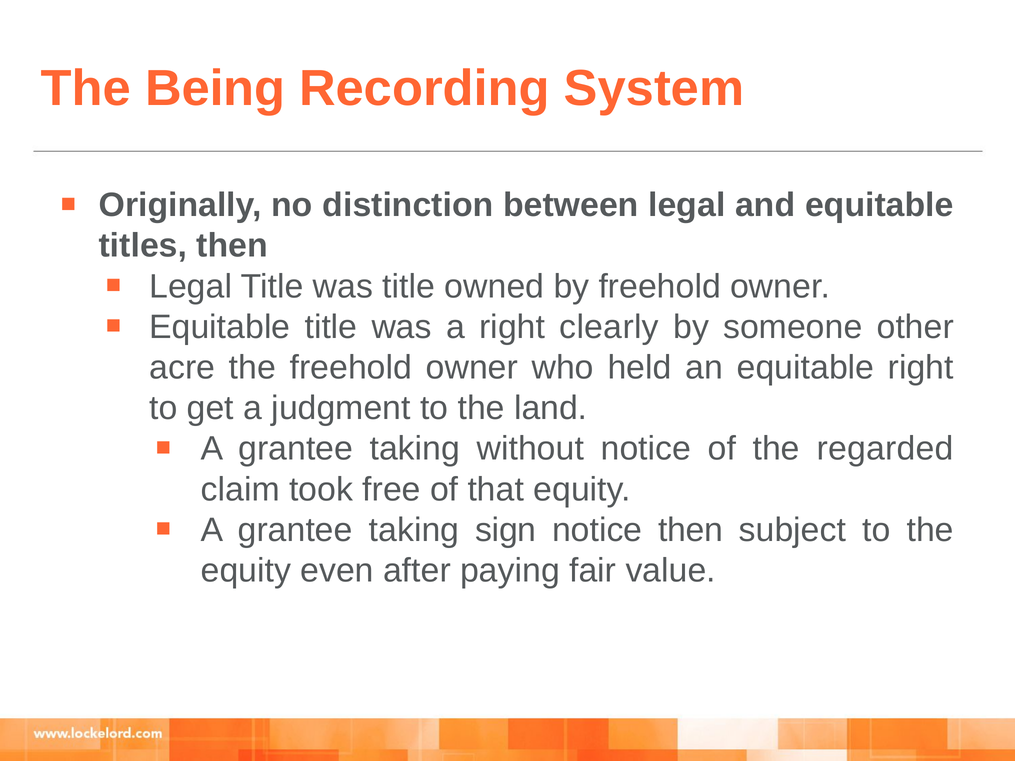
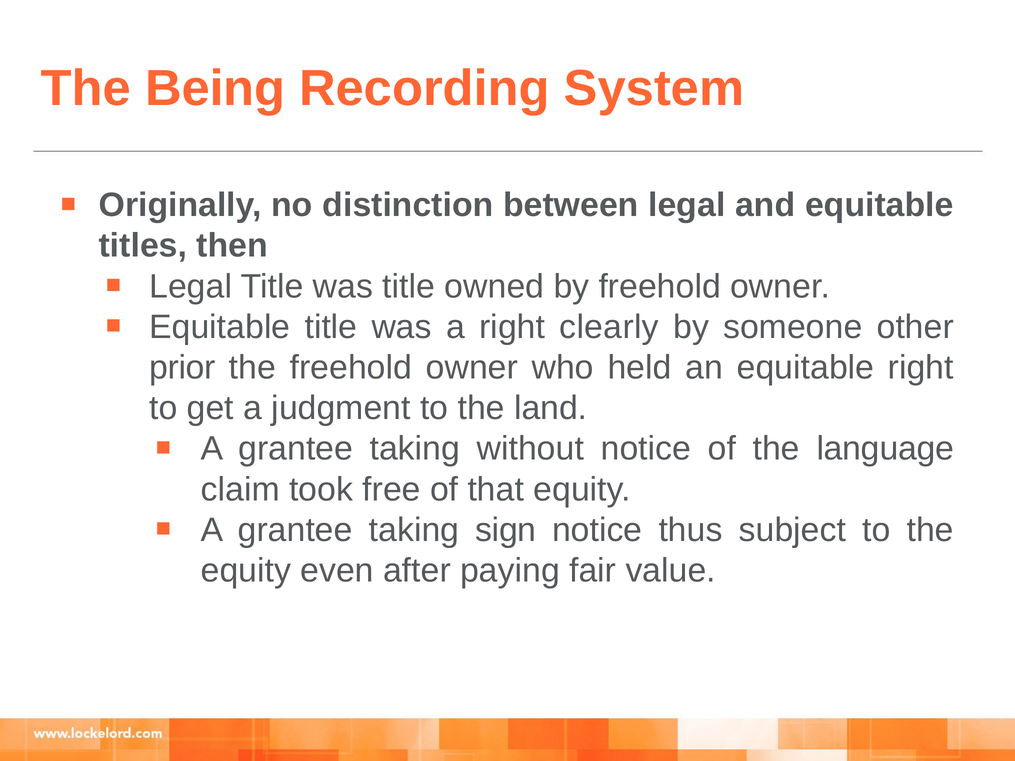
acre: acre -> prior (182, 368)
regarded: regarded -> language (885, 449)
notice then: then -> thus (691, 530)
